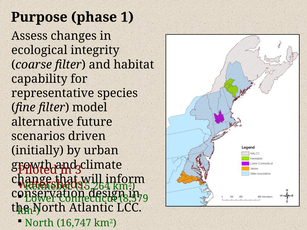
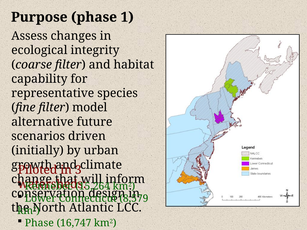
North: North -> Phase (39, 223)
